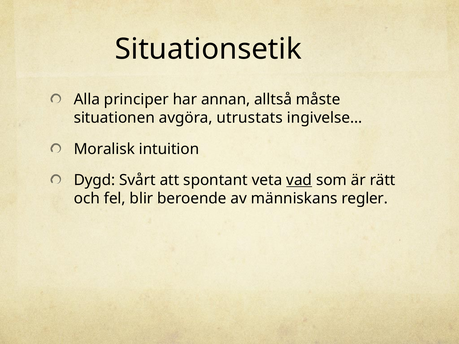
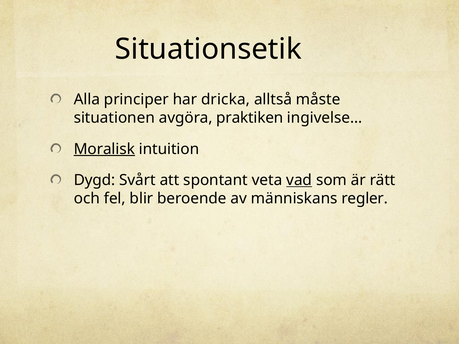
annan: annan -> dricka (225, 100)
utrustats: utrustats -> praktiken (250, 118)
Moralisk underline: none -> present (104, 149)
